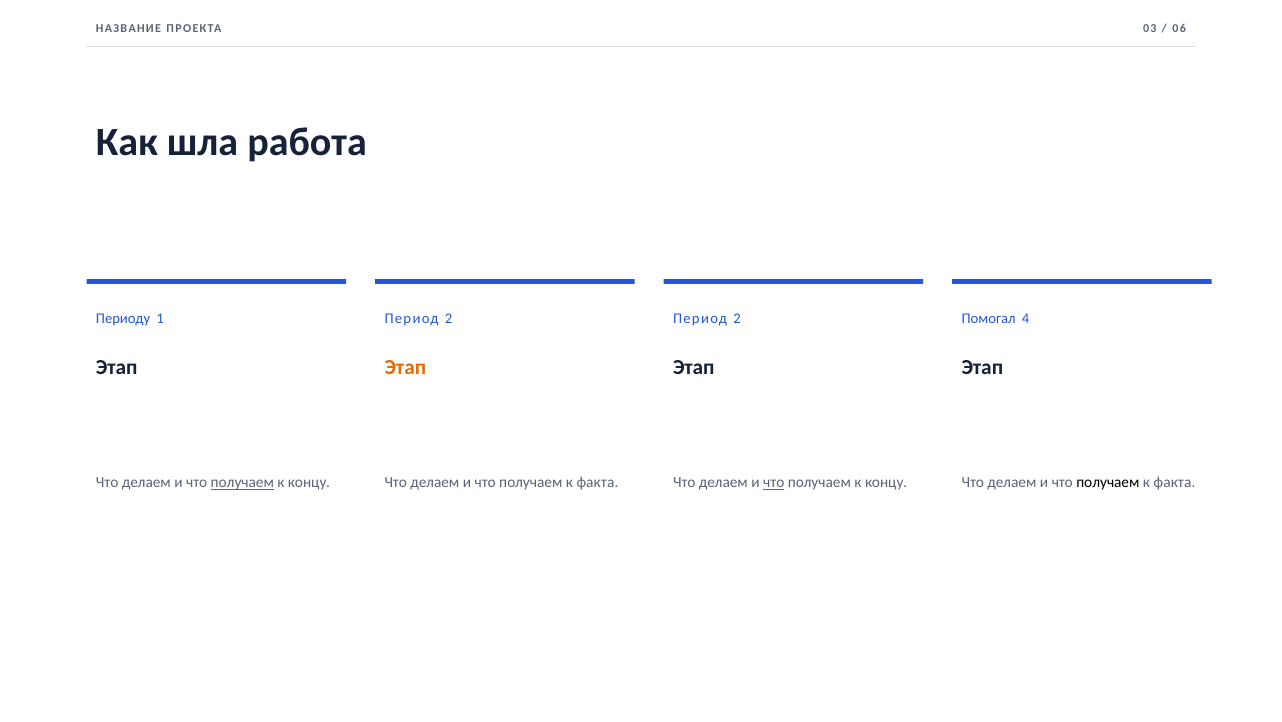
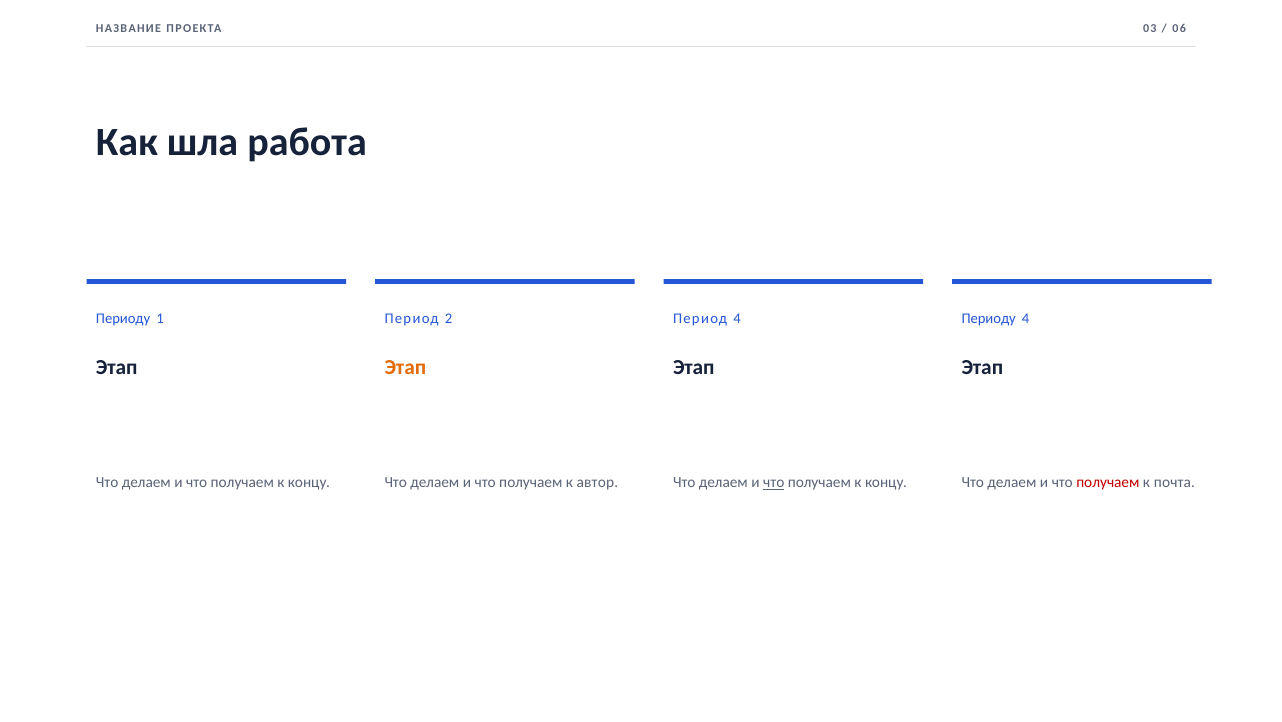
2: 2 -> 4 (737, 318)
Помогал: Помогал -> Периоду (989, 318)
получаем underline: present -> none (242, 482)
факта: факта -> автор (597, 482)
получаем colour: black -> red (1108, 482)
факта: факта -> почта (1174, 482)
